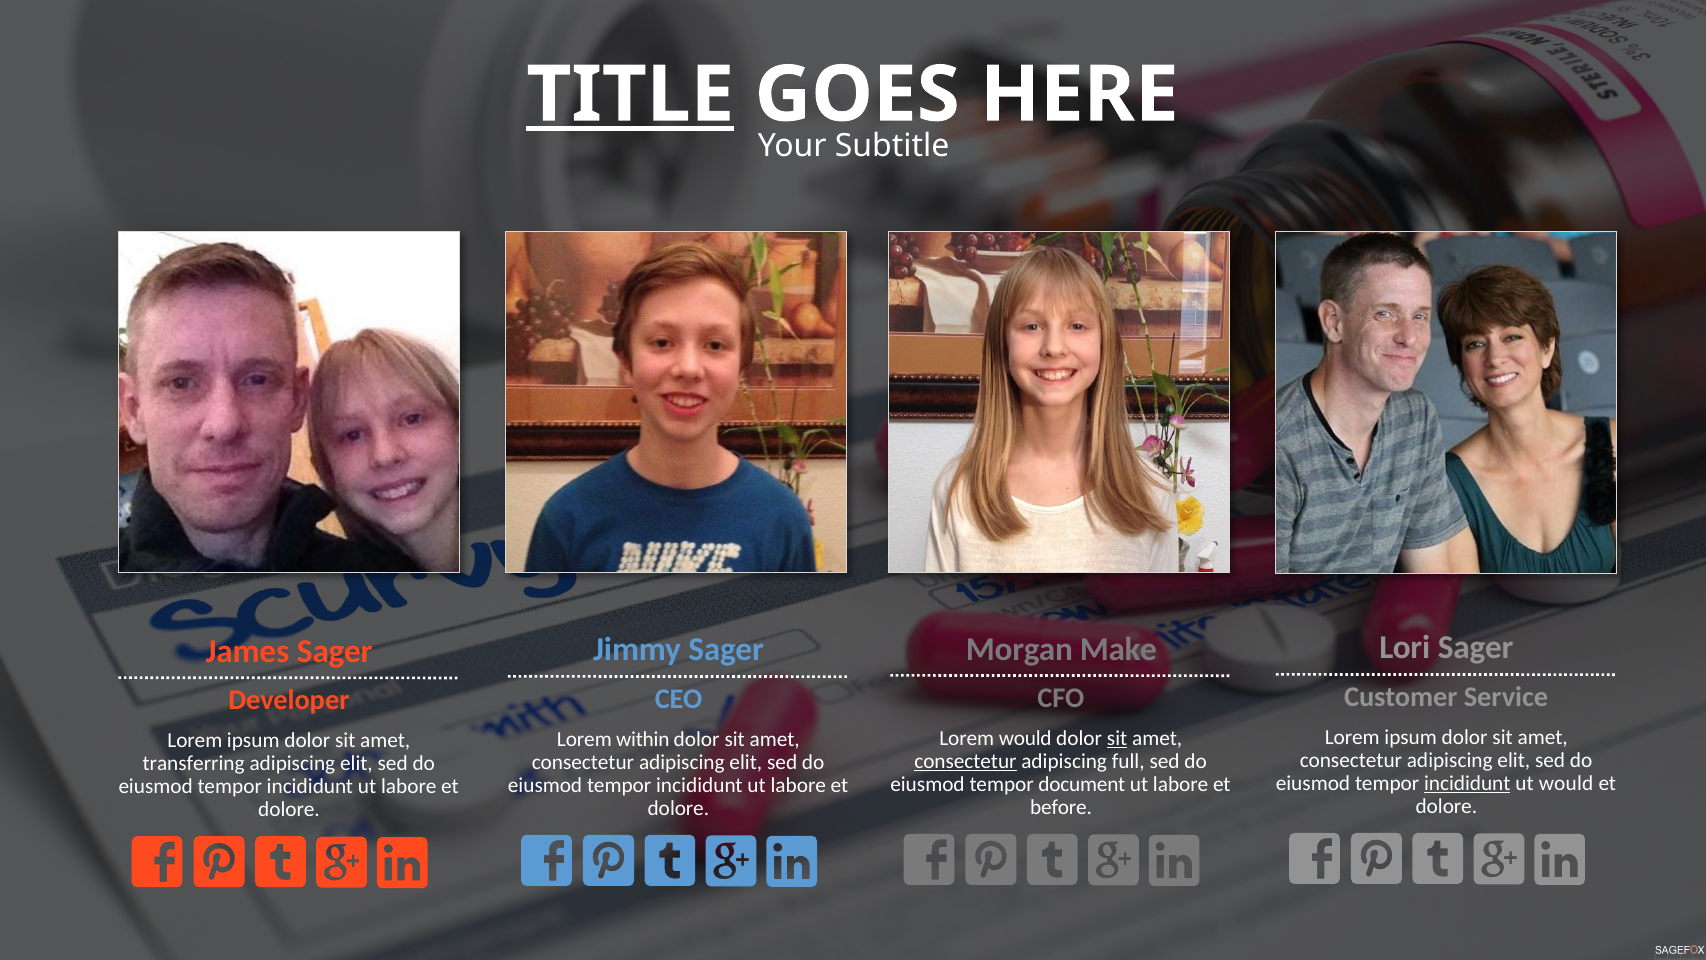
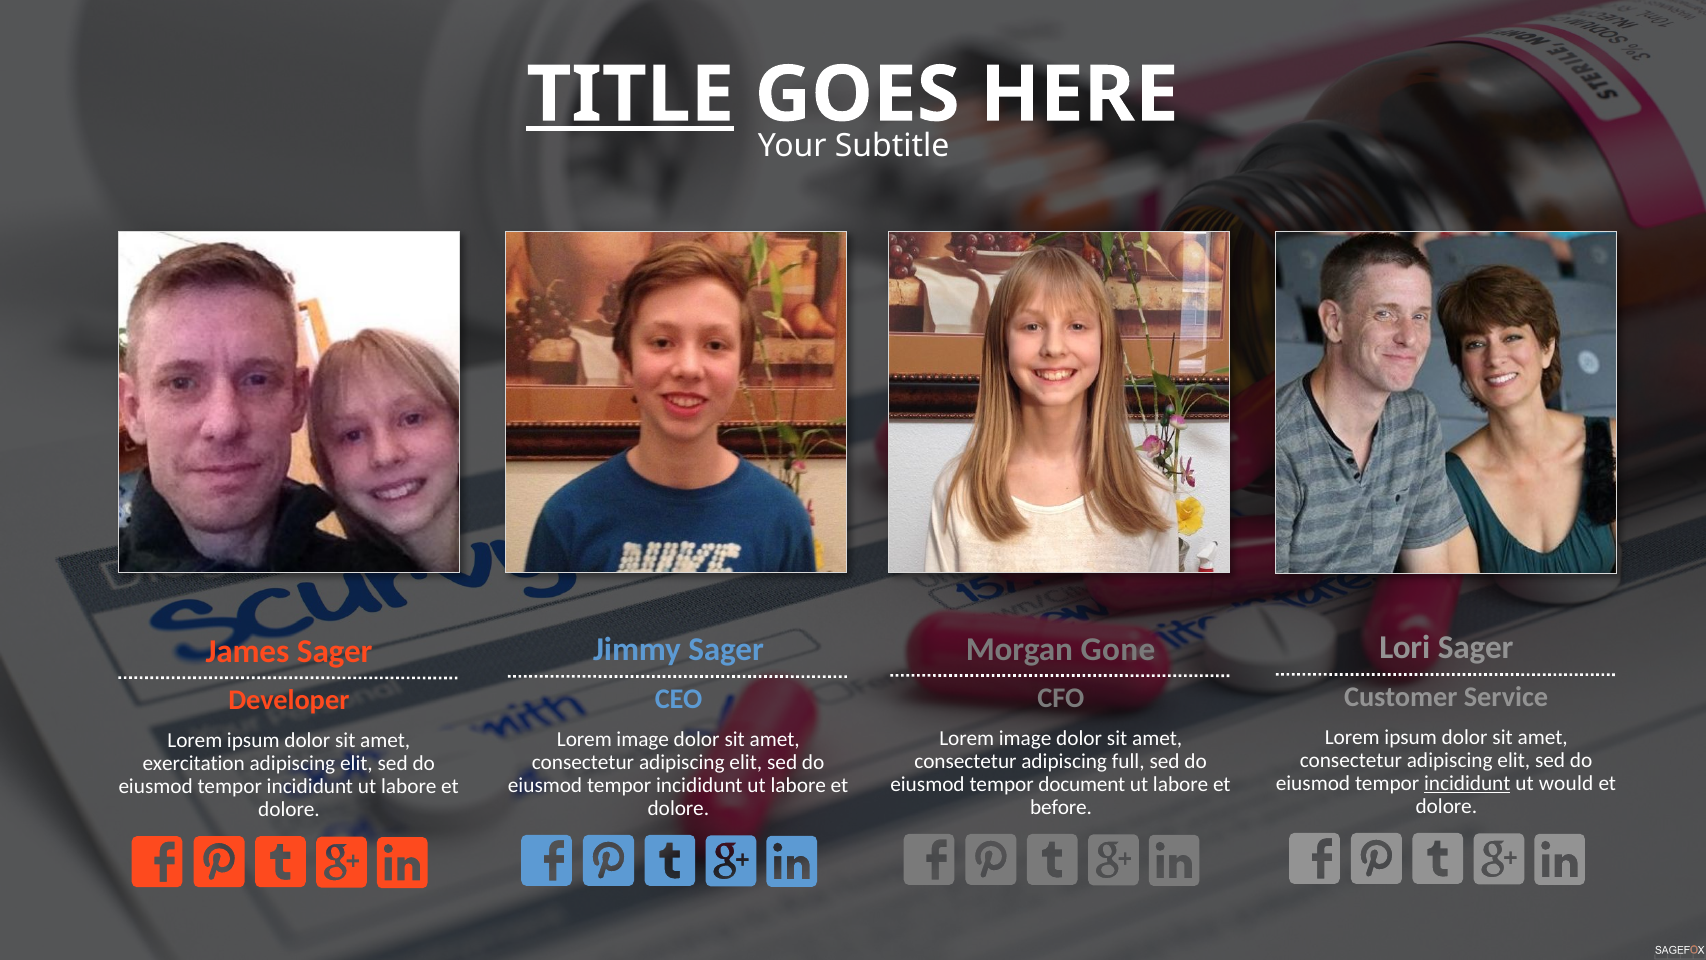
Make: Make -> Gone (1118, 649)
would: would -> image (1025, 738)
sit underline: present -> none (1117, 738)
within: within -> image (643, 739)
consectetur underline: present -> none (965, 761)
transferring: transferring -> exercitation (194, 763)
